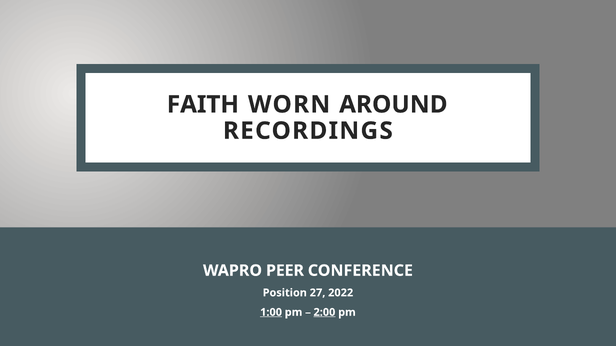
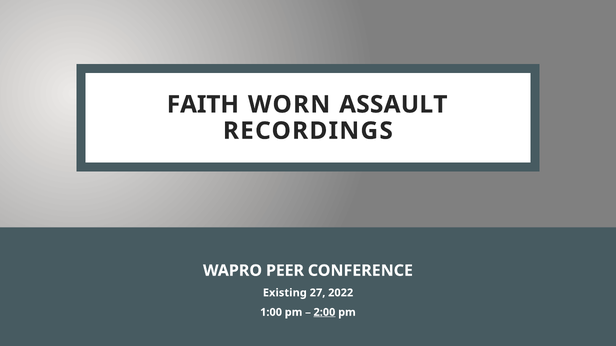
AROUND: AROUND -> ASSAULT (393, 105)
Position: Position -> Existing (285, 293)
1:00 underline: present -> none (271, 313)
